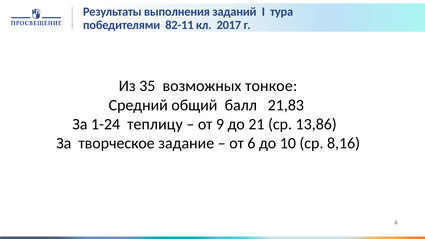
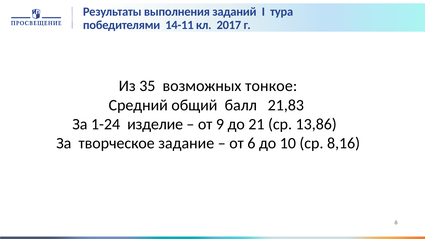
82-11: 82-11 -> 14-11 (179, 25)
теплицу: теплицу -> изделие (155, 124)
